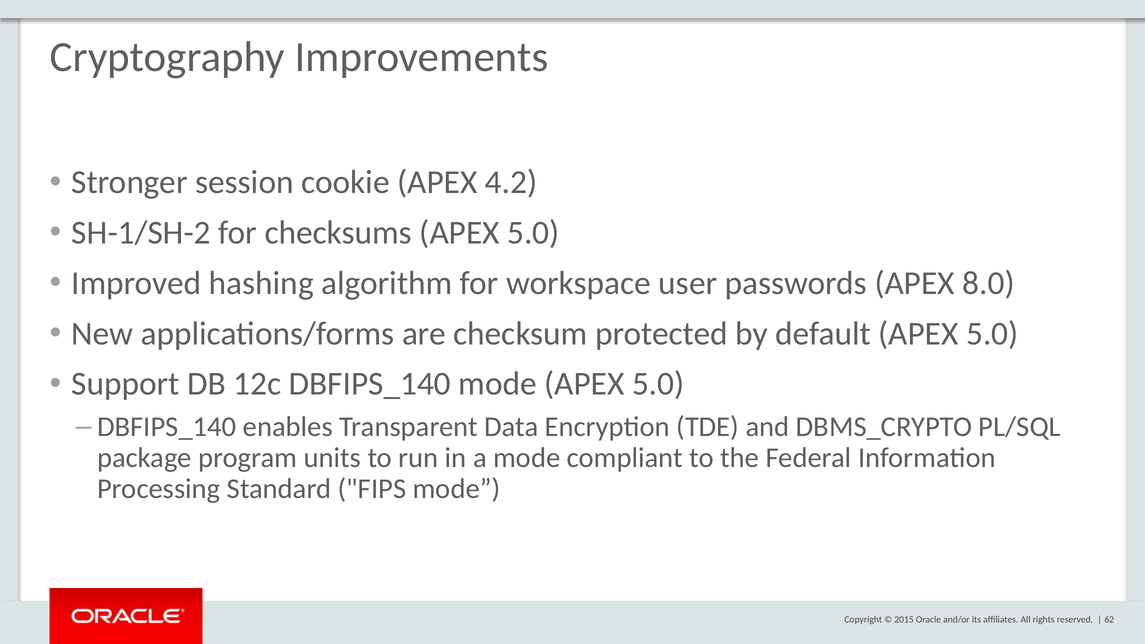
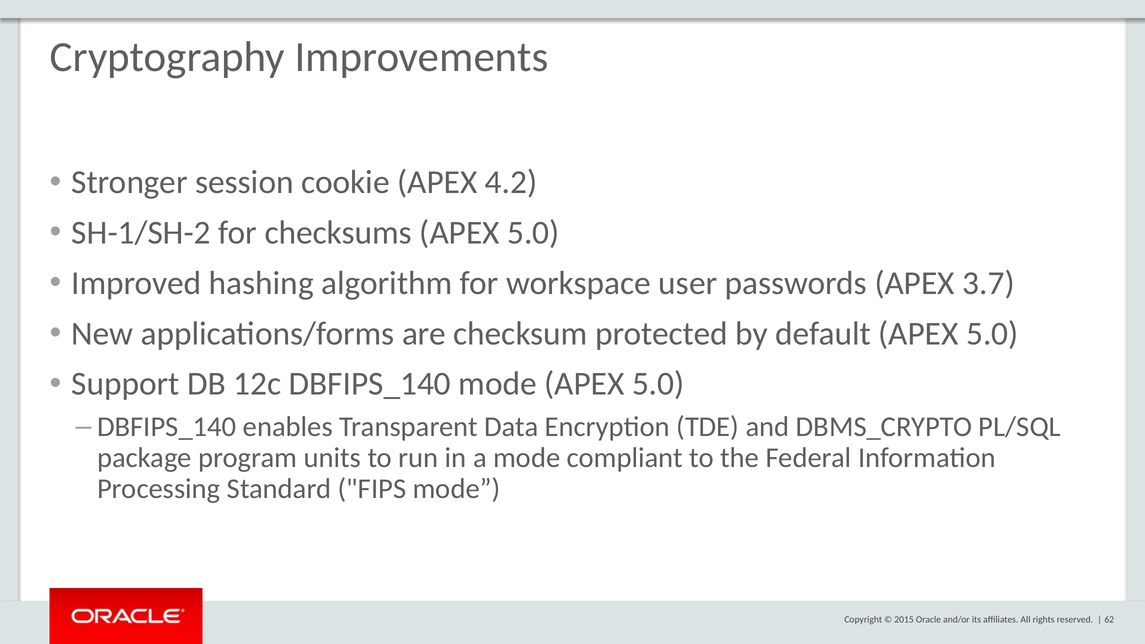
8.0: 8.0 -> 3.7 (988, 283)
